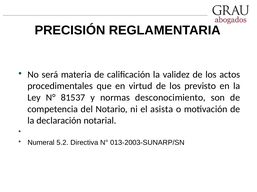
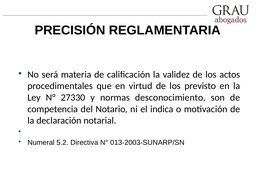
81537: 81537 -> 27330 (73, 98)
asista: asista -> indica (162, 109)
